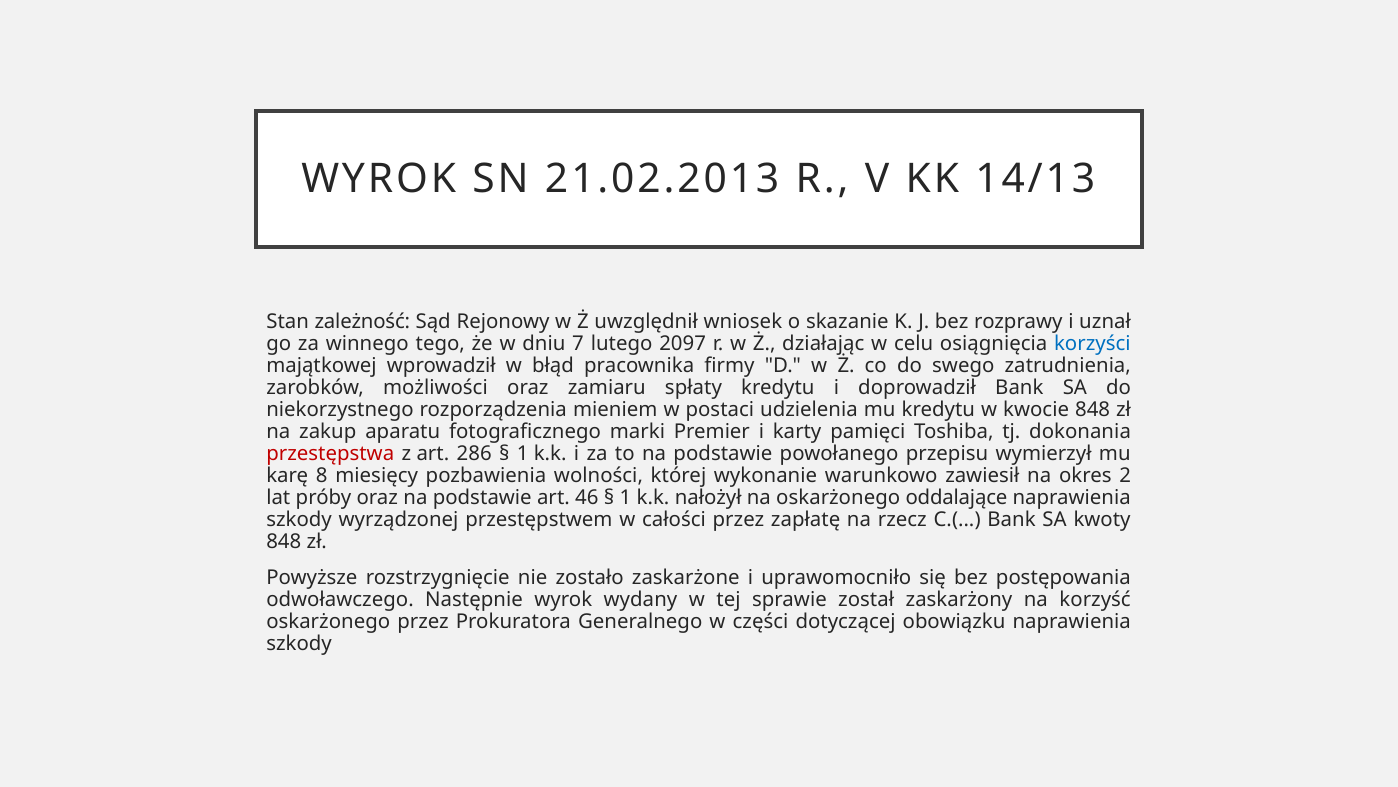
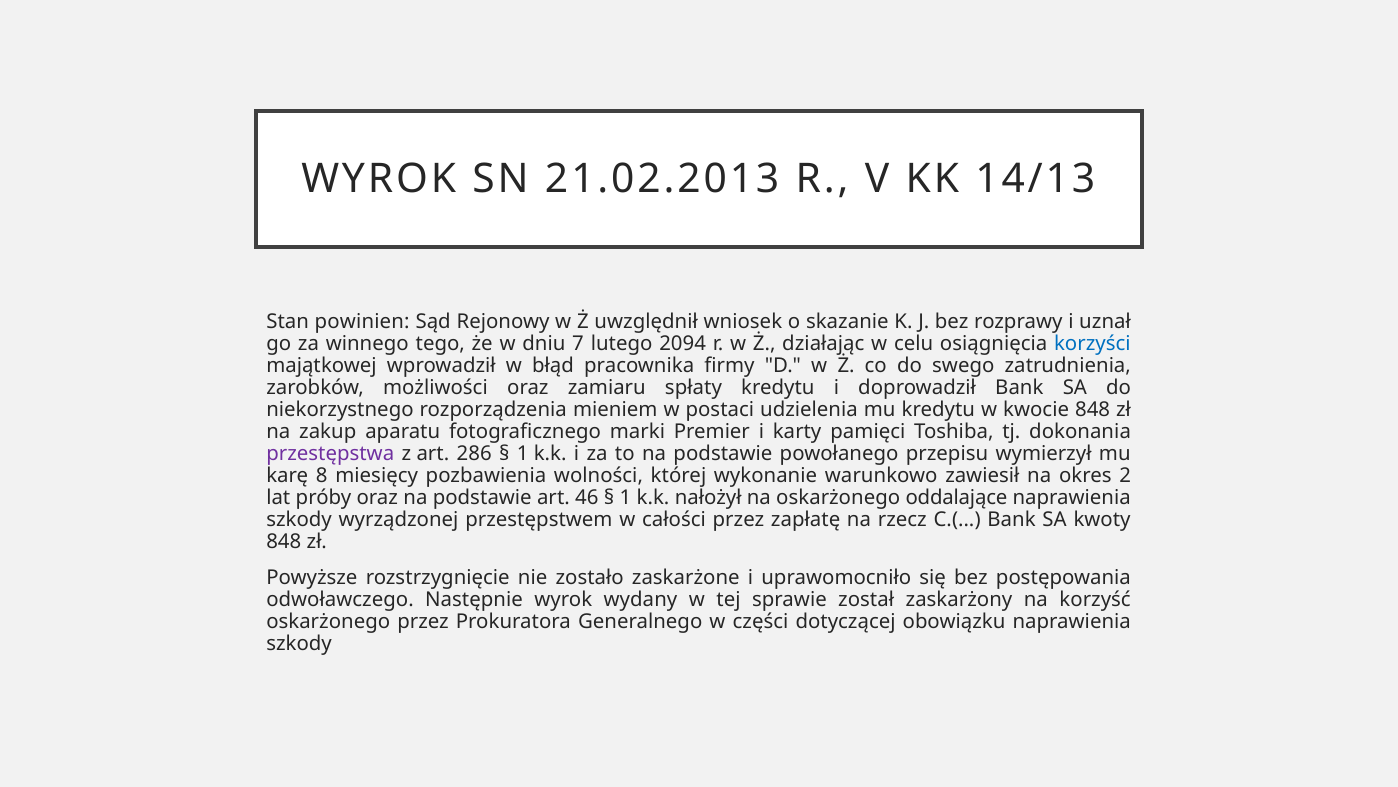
zależność: zależność -> powinien (362, 321)
2097: 2097 -> 2094 (683, 343)
przestępstwa colour: red -> purple (330, 454)
